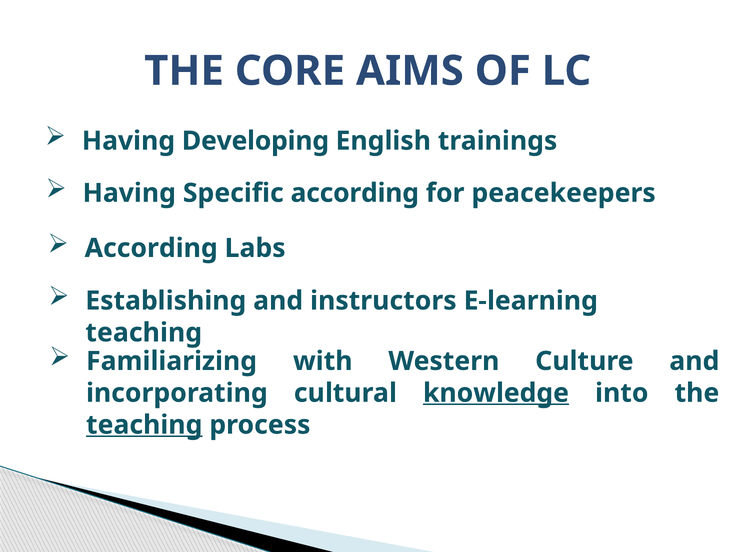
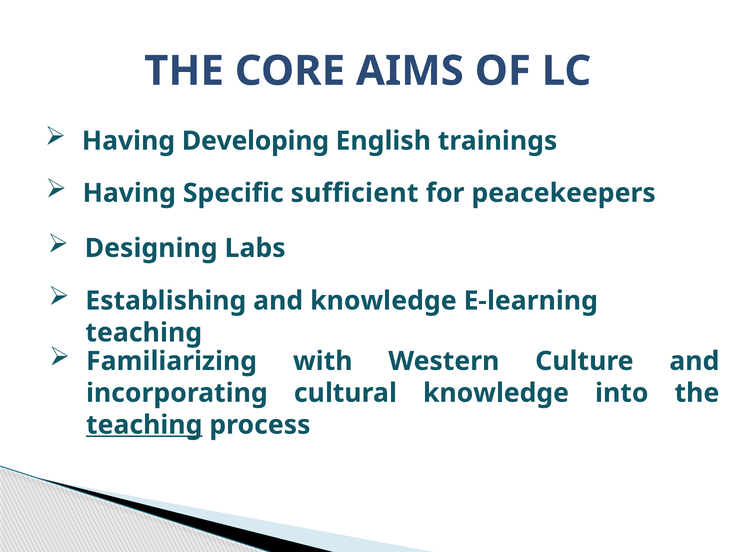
Specific according: according -> sufficient (355, 193)
According: According -> Designing (151, 248)
and instructors: instructors -> knowledge (383, 301)
knowledge underline: present -> none (496, 393)
